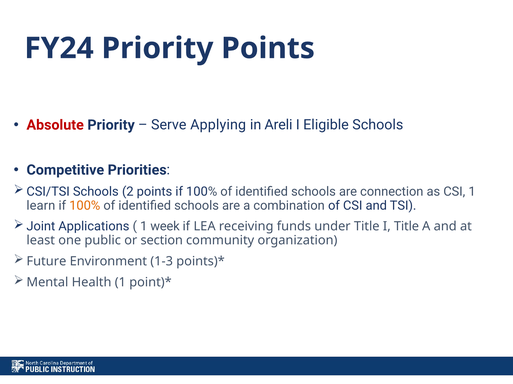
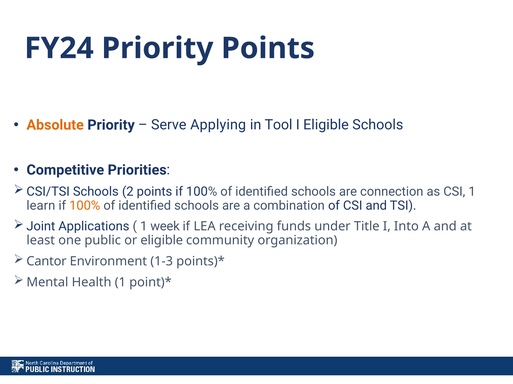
Absolute colour: red -> orange (55, 125)
Areli: Areli -> Tool (279, 125)
I Title: Title -> Into (406, 227)
or section: section -> eligible (162, 241)
Future: Future -> Cantor (46, 262)
